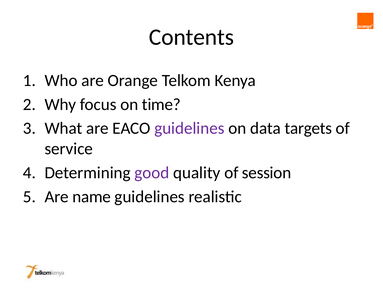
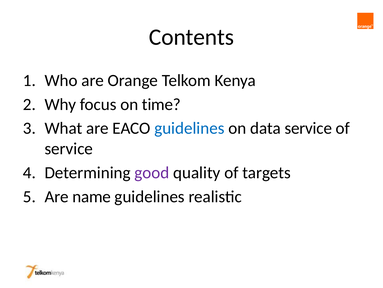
guidelines colour: purple -> blue (189, 128)
data targets: targets -> service (308, 128)
session: session -> targets (267, 172)
